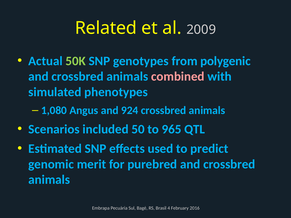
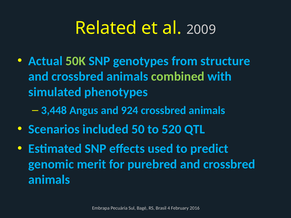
polygenic: polygenic -> structure (225, 61)
combined colour: pink -> light green (178, 77)
1,080: 1,080 -> 3,448 (54, 111)
965: 965 -> 520 (172, 129)
